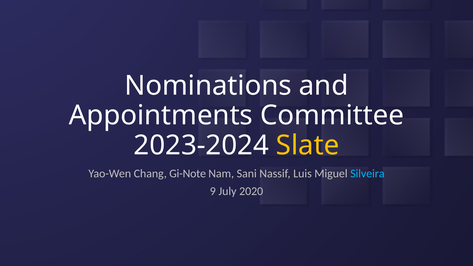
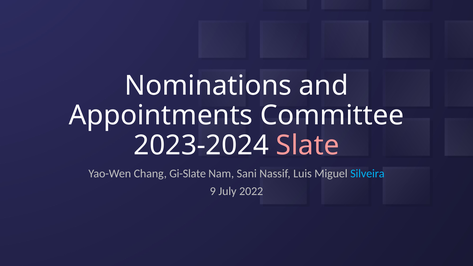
Slate colour: yellow -> pink (308, 145)
Gi-Note: Gi-Note -> Gi-Slate (188, 174)
2020: 2020 -> 2022 (251, 191)
